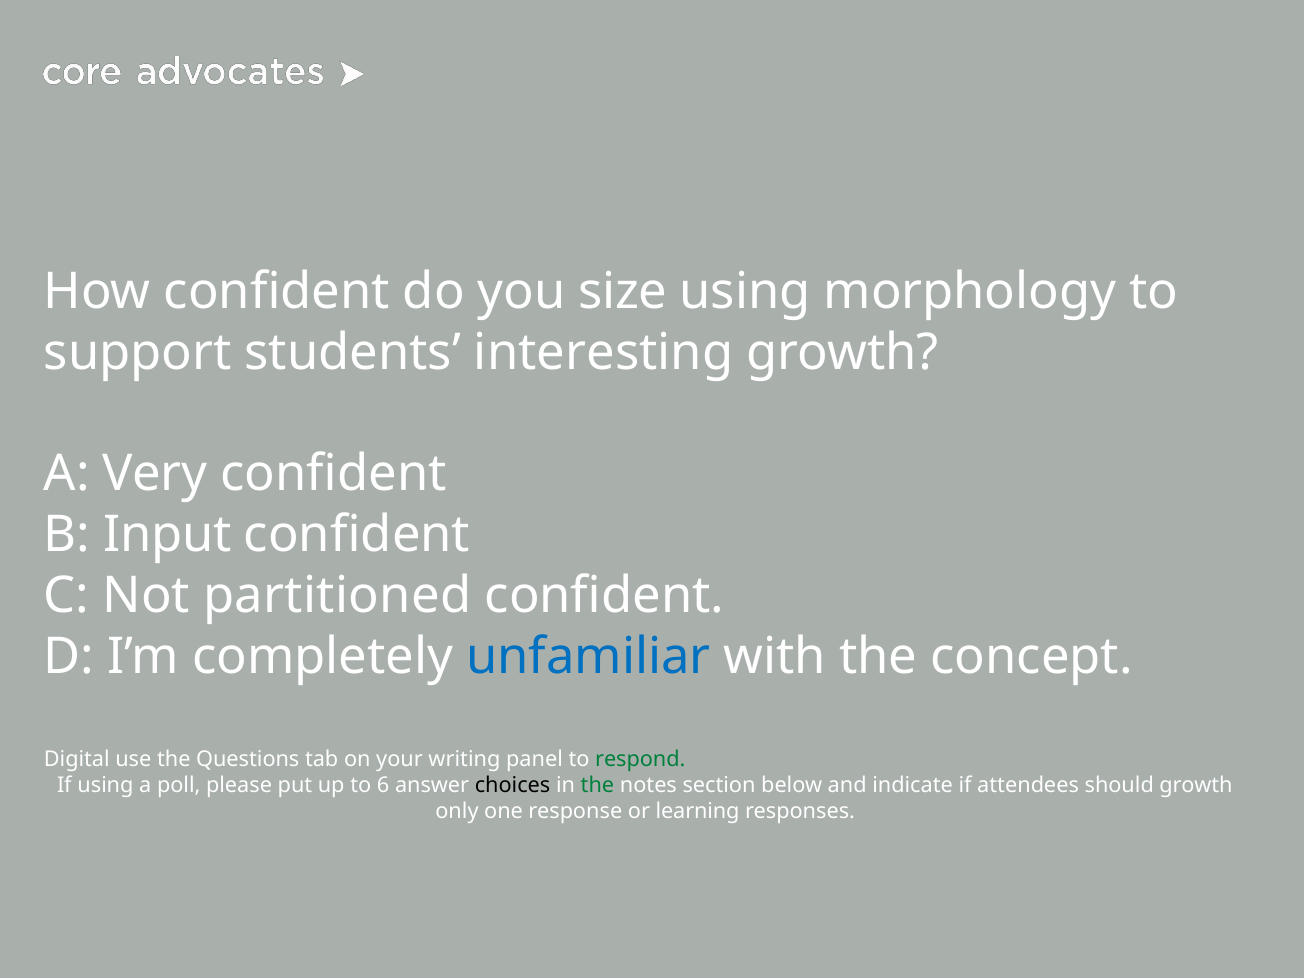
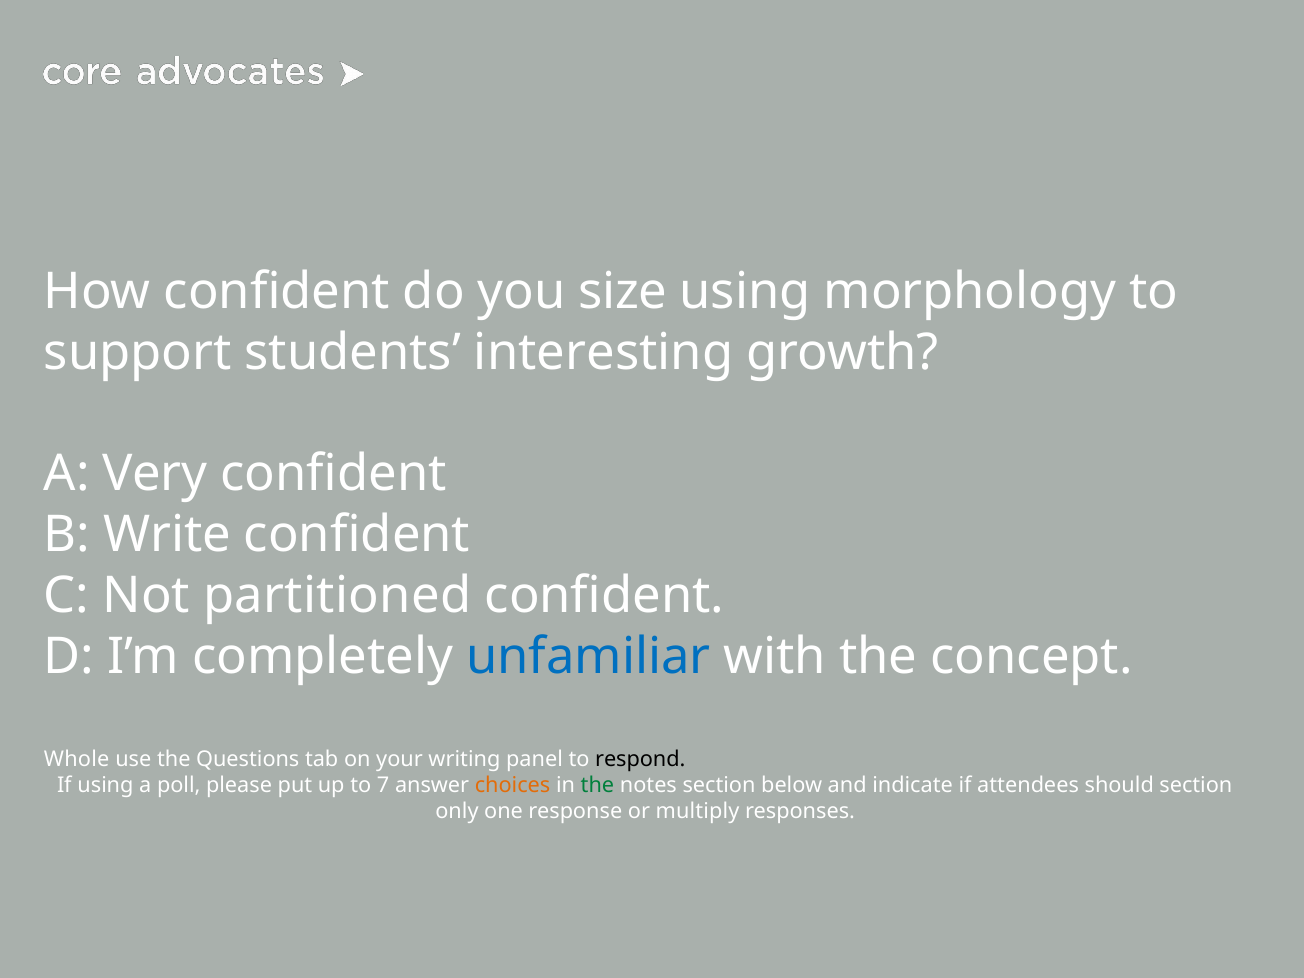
Input: Input -> Write (167, 535)
Digital: Digital -> Whole (77, 759)
respond colour: green -> black (640, 759)
6: 6 -> 7 (383, 785)
choices colour: black -> orange (513, 785)
should growth: growth -> section (1196, 785)
learning: learning -> multiply (697, 811)
